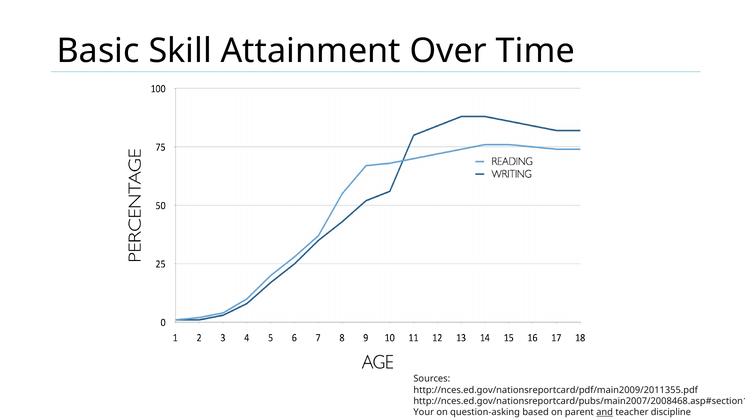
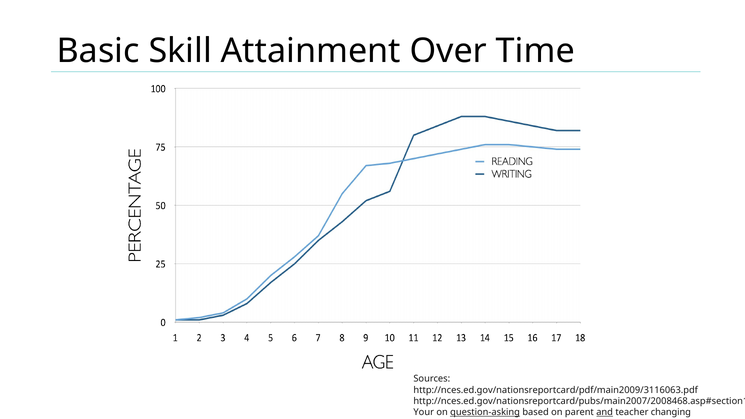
http://nces.ed.gov/nationsreportcard/pdf/main2009/2011355.pdf: http://nces.ed.gov/nationsreportcard/pdf/main2009/2011355.pdf -> http://nces.ed.gov/nationsreportcard/pdf/main2009/3116063.pdf (556, 390)
question-asking underline: none -> present (485, 412)
discipline: discipline -> changing (671, 412)
